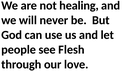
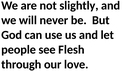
healing: healing -> slightly (79, 5)
